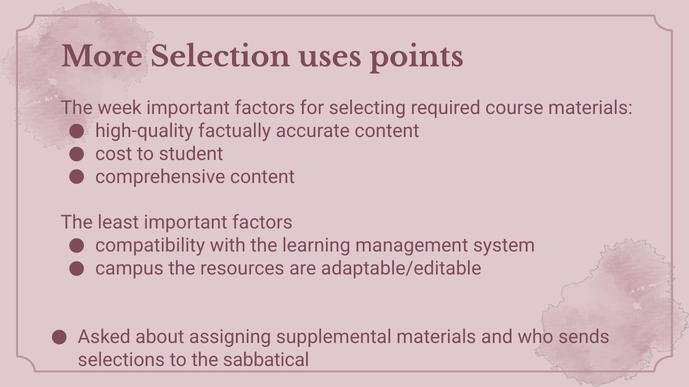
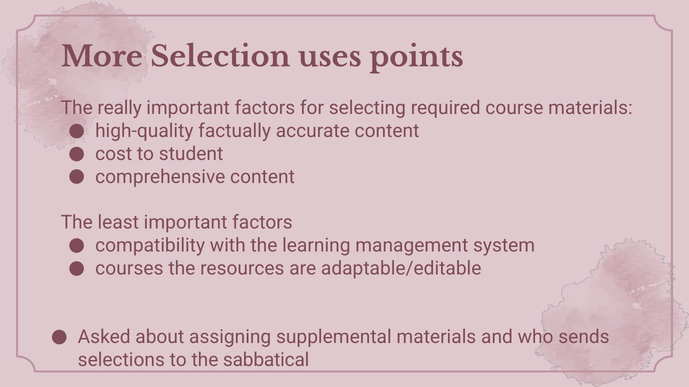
week: week -> really (120, 108)
campus: campus -> courses (129, 269)
